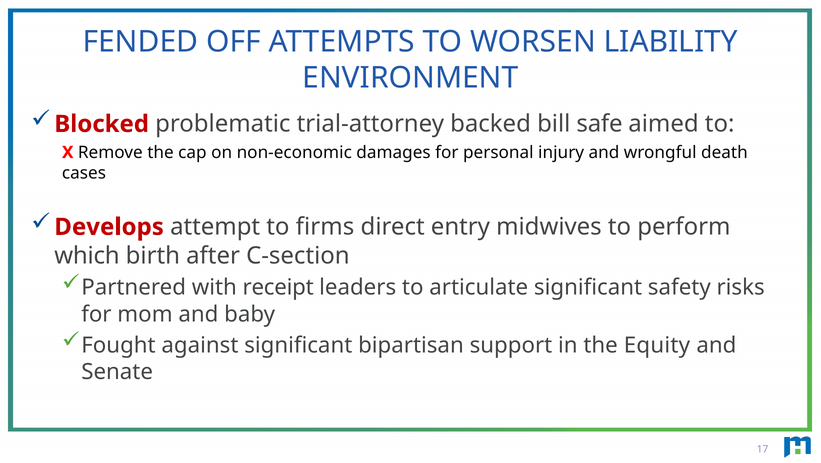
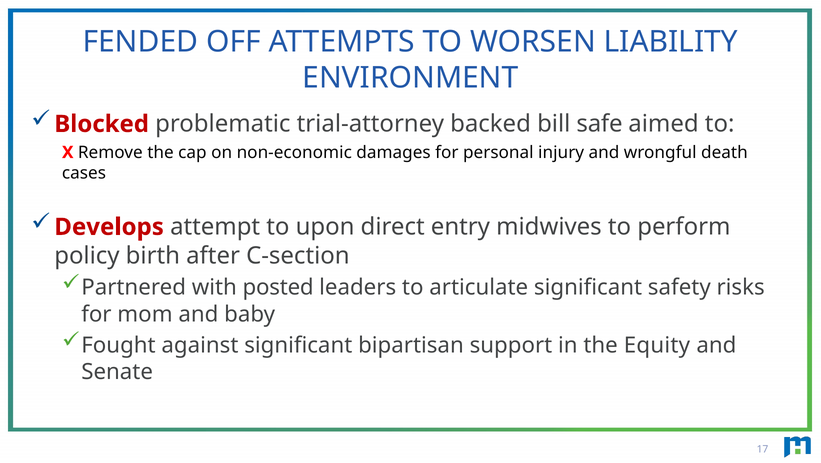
firms: firms -> upon (325, 227)
which: which -> policy (87, 256)
receipt: receipt -> posted (278, 288)
